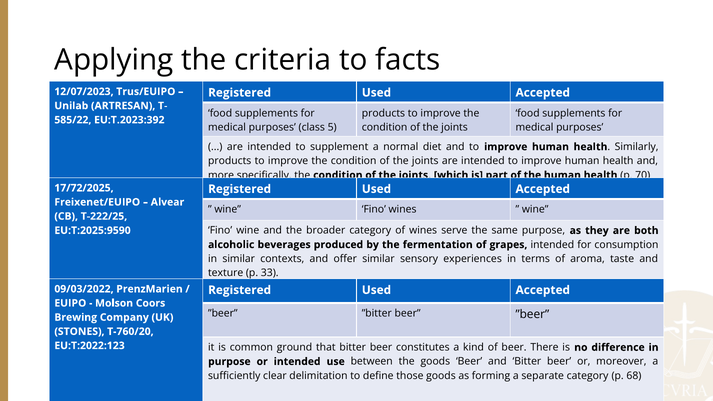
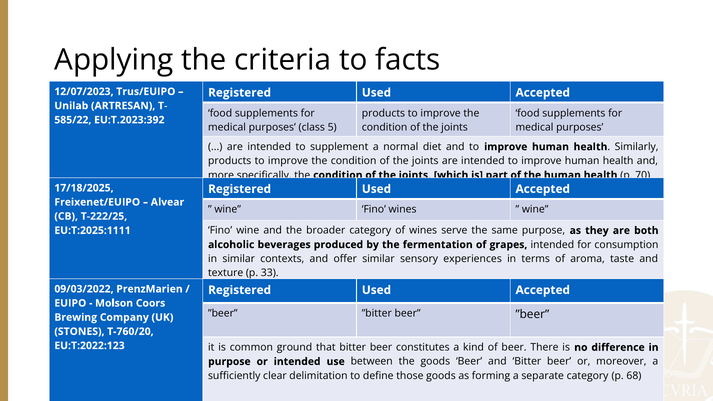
17/72/2025: 17/72/2025 -> 17/18/2025 (84, 188)
EU:T:2025:9590: EU:T:2025:9590 -> EU:T:2025:1111 (93, 230)
